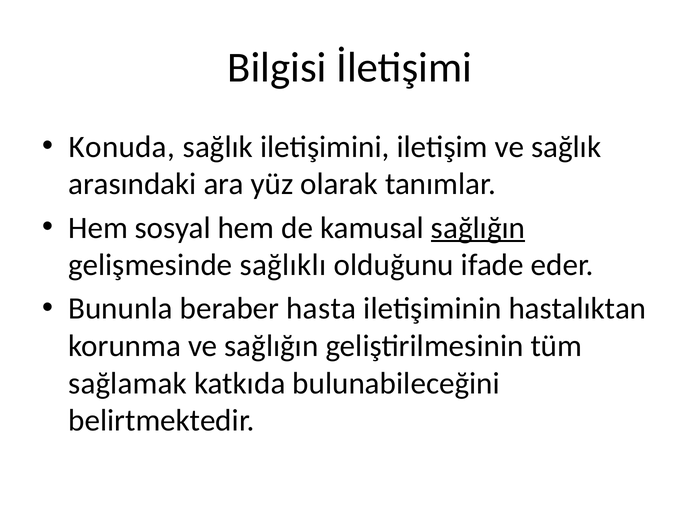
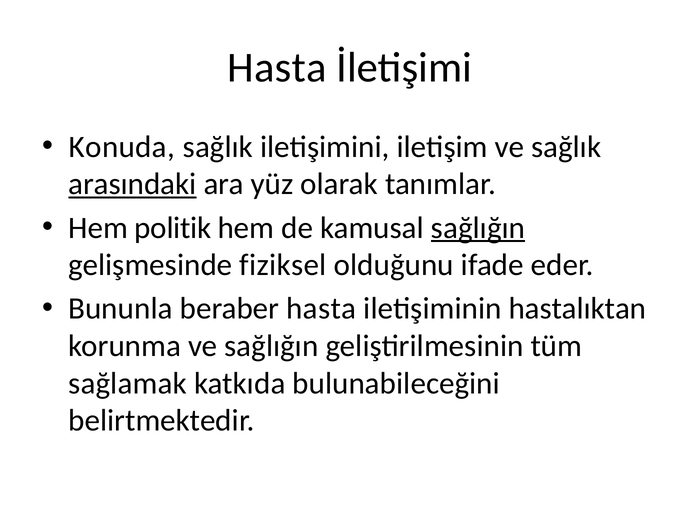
Bilgisi: Bilgisi -> Hasta (277, 68)
arasındaki underline: none -> present (132, 184)
sosyal: sosyal -> politik (173, 228)
sağlıklı: sağlıklı -> fiziksel (283, 265)
